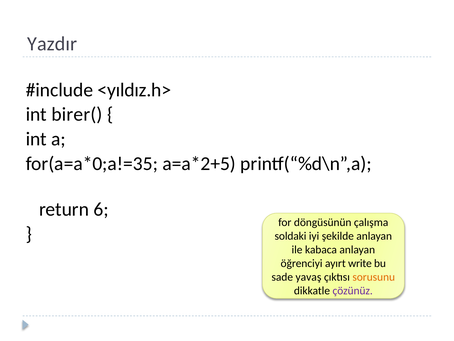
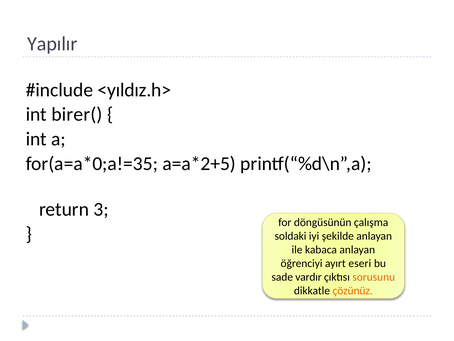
Yazdır: Yazdır -> Yapılır (52, 44)
6: 6 -> 3 (101, 209)
write: write -> eseri (360, 263)
yavaş: yavaş -> vardır (309, 277)
çözünüz colour: purple -> orange (353, 290)
